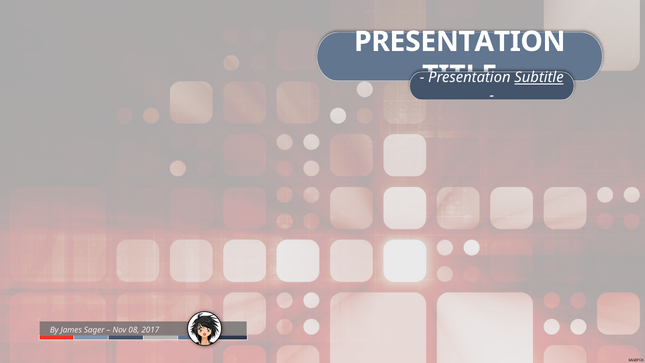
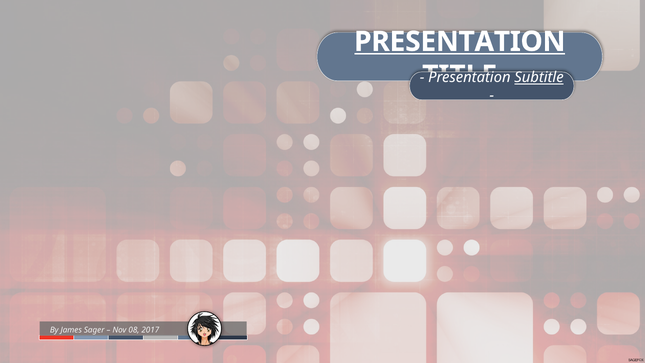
PRESENTATION underline: none -> present (460, 42)
